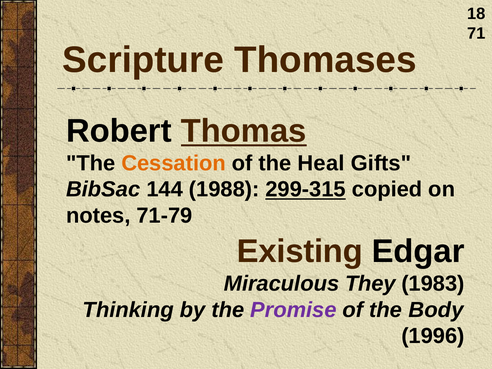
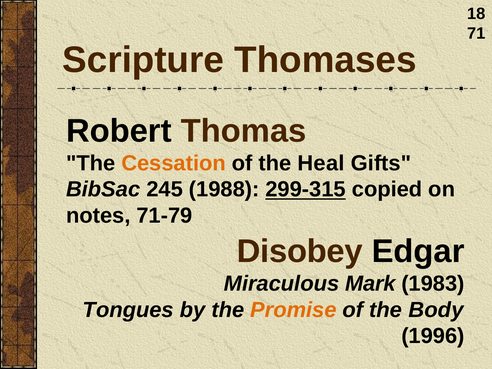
Thomas underline: present -> none (244, 131)
144: 144 -> 245 (165, 189)
Existing: Existing -> Disobey (300, 252)
They: They -> Mark (370, 284)
Thinking: Thinking -> Tongues (128, 310)
Promise colour: purple -> orange (293, 310)
